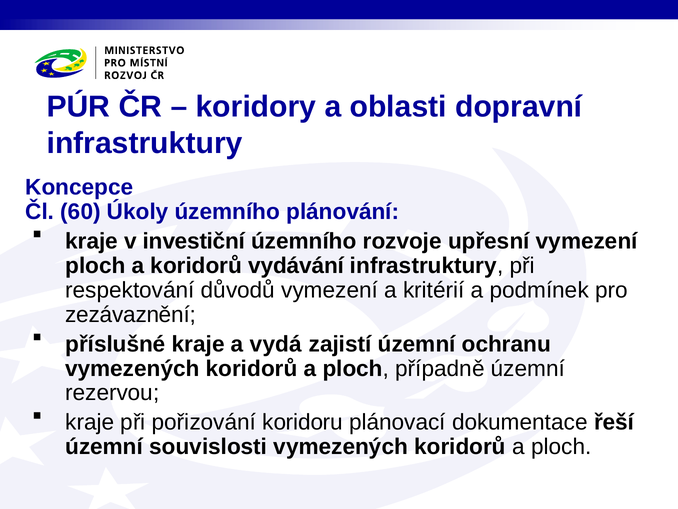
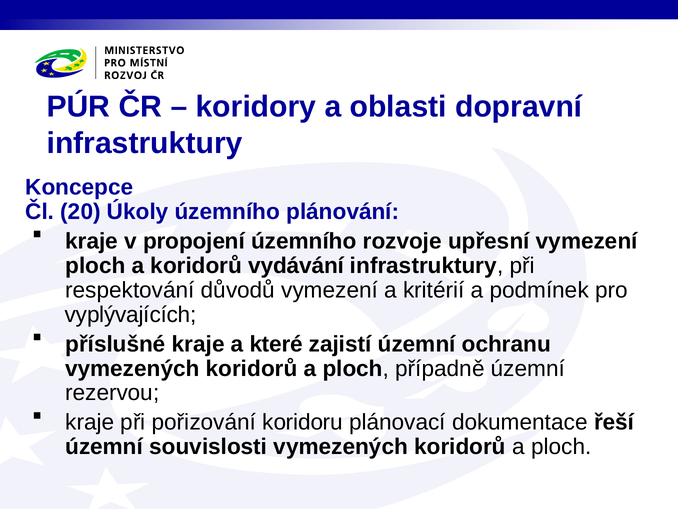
60: 60 -> 20 (81, 212)
investiční: investiční -> propojení (194, 241)
zezávaznění: zezávaznění -> vyplývajících (131, 314)
vydá: vydá -> které (276, 344)
